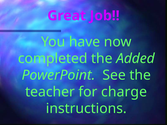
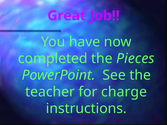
Added: Added -> Pieces (135, 59)
